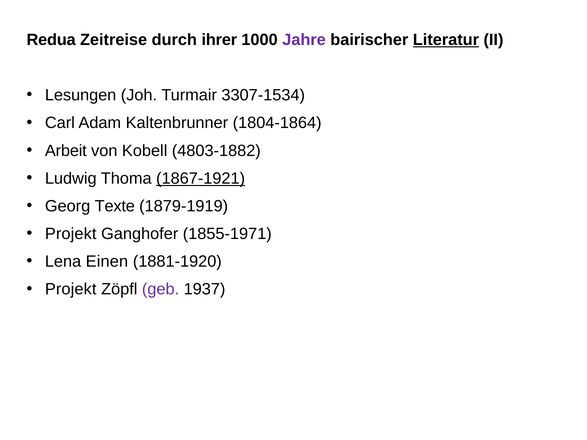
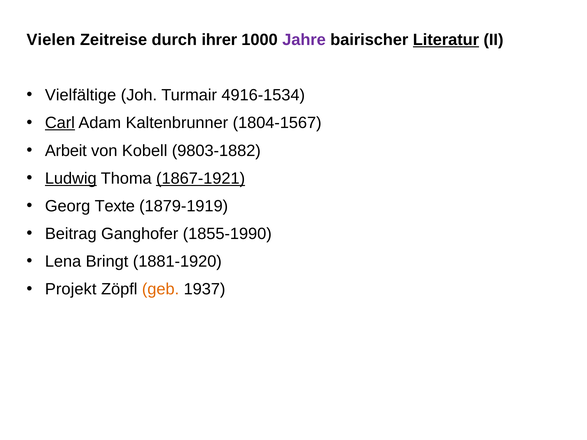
Redua: Redua -> Vielen (51, 40)
Lesungen: Lesungen -> Vielfältige (81, 95)
3307-1534: 3307-1534 -> 4916-1534 (263, 95)
Carl underline: none -> present (60, 123)
1804-1864: 1804-1864 -> 1804-1567 (277, 123)
4803-1882: 4803-1882 -> 9803-1882 (216, 151)
Ludwig underline: none -> present (71, 178)
Projekt: Projekt -> Beitrag (71, 234)
1855-1971: 1855-1971 -> 1855-1990 (227, 234)
Einen: Einen -> Bringt (107, 262)
geb colour: purple -> orange (161, 289)
